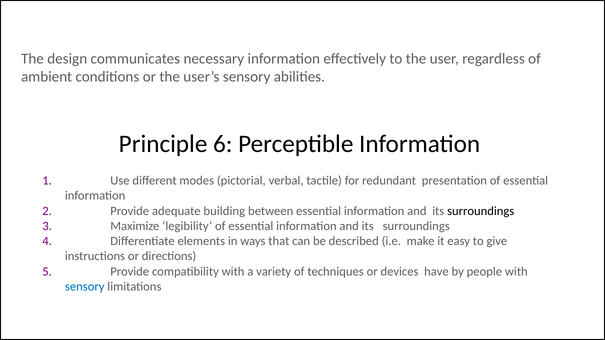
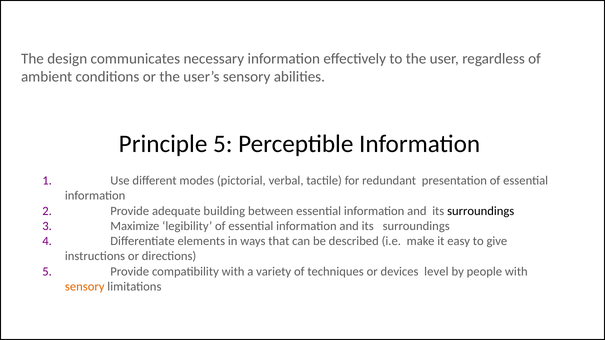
Principle 6: 6 -> 5 (223, 144)
have: have -> level (436, 272)
sensory colour: blue -> orange (85, 287)
